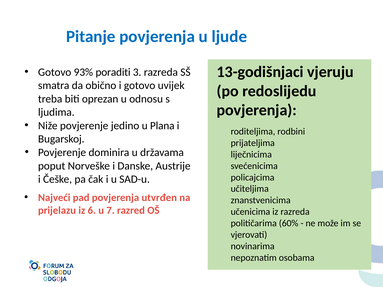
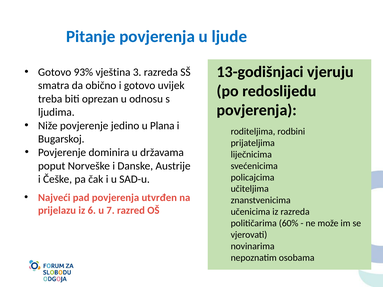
poraditi: poraditi -> vještina (113, 72)
